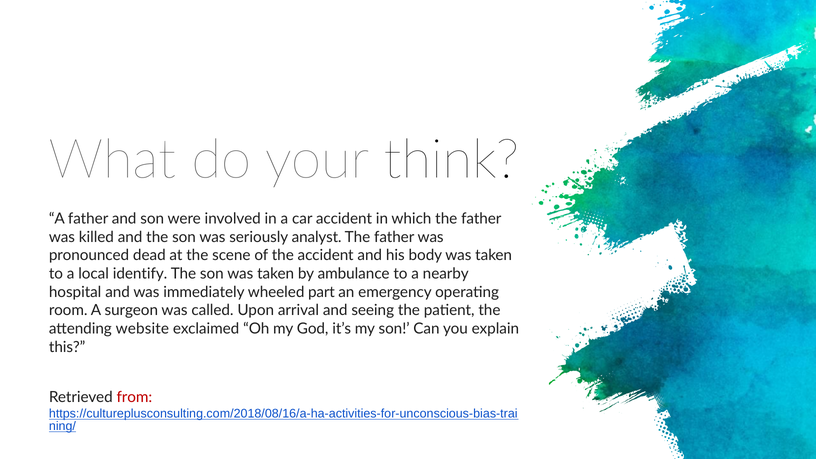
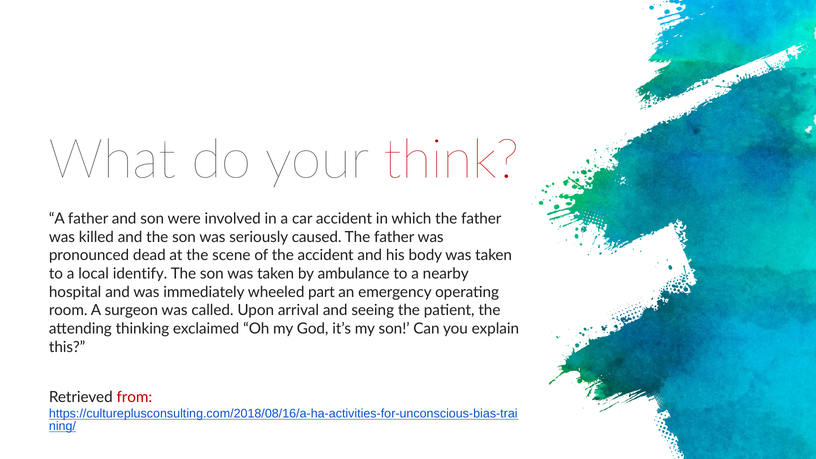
think colour: black -> red (452, 160)
analyst: analyst -> caused (317, 237)
website: website -> thinking (142, 329)
